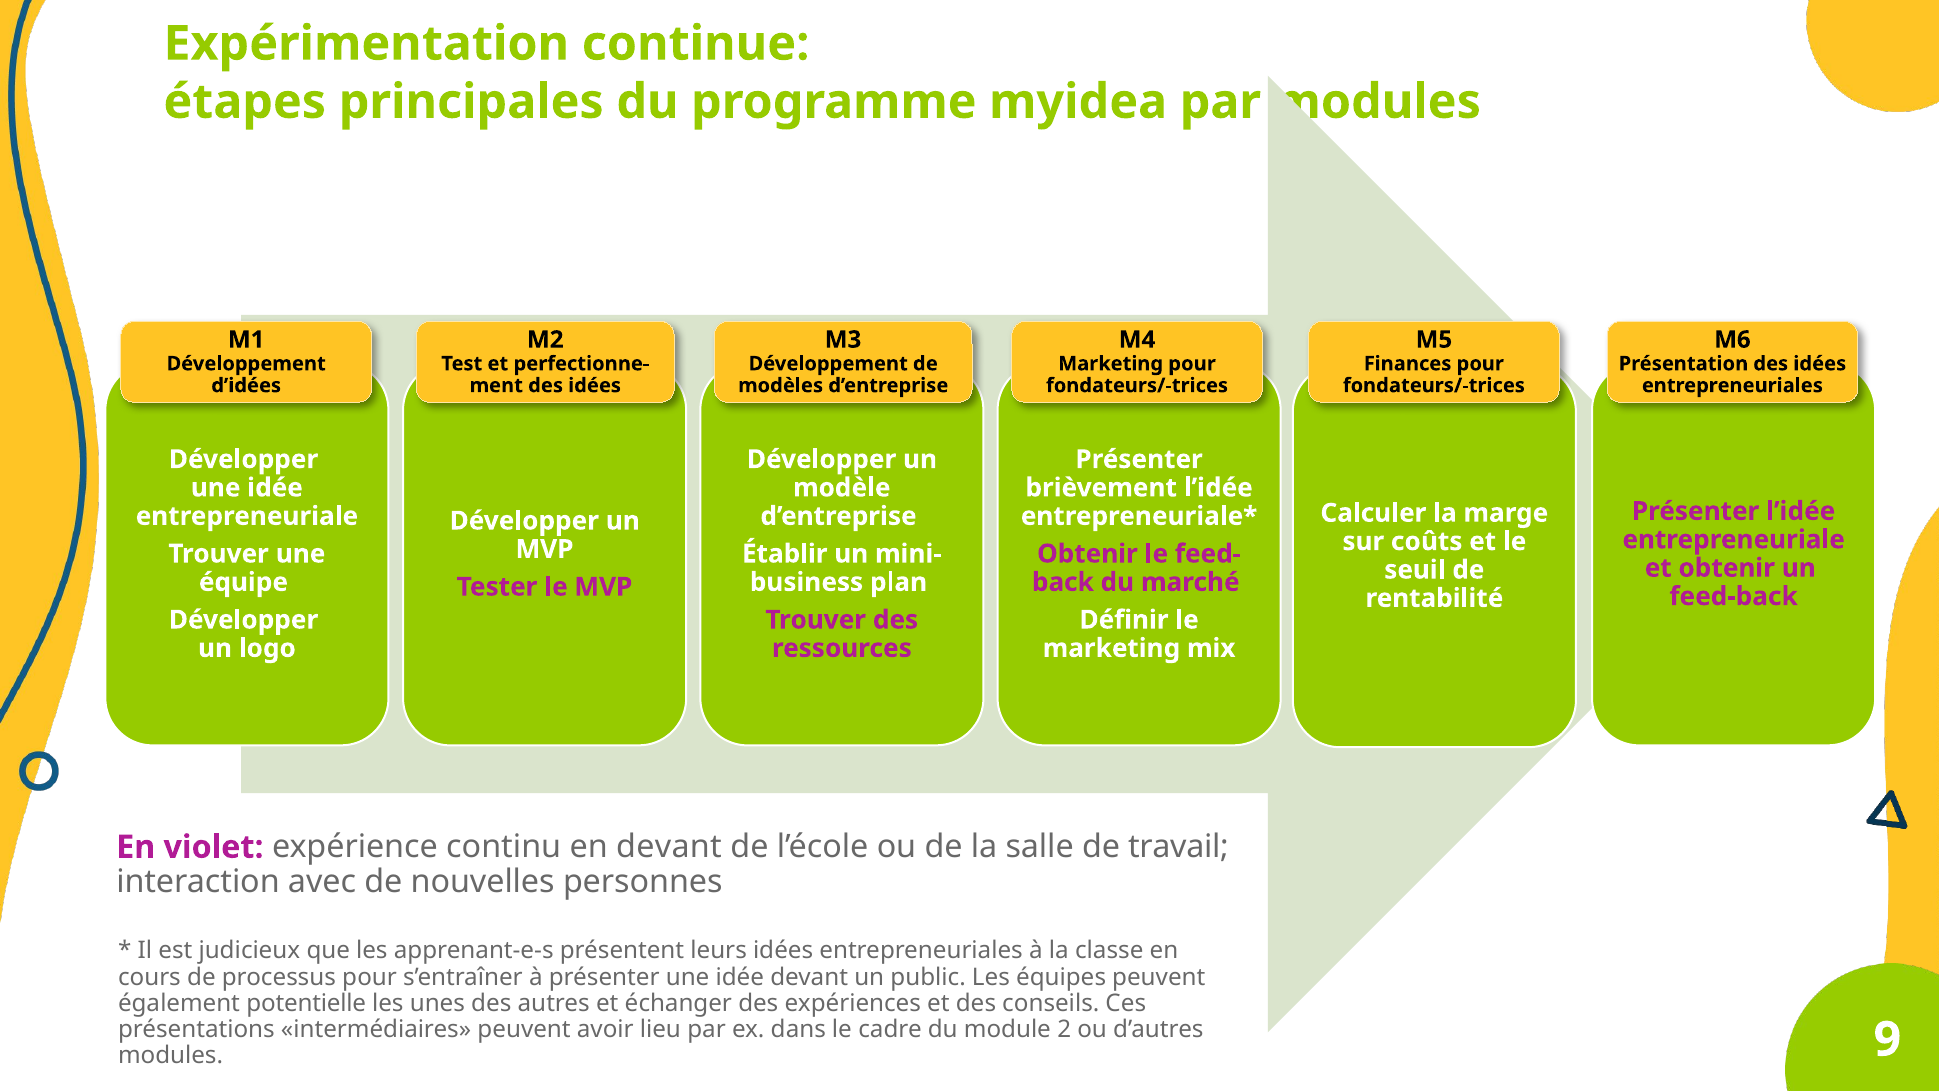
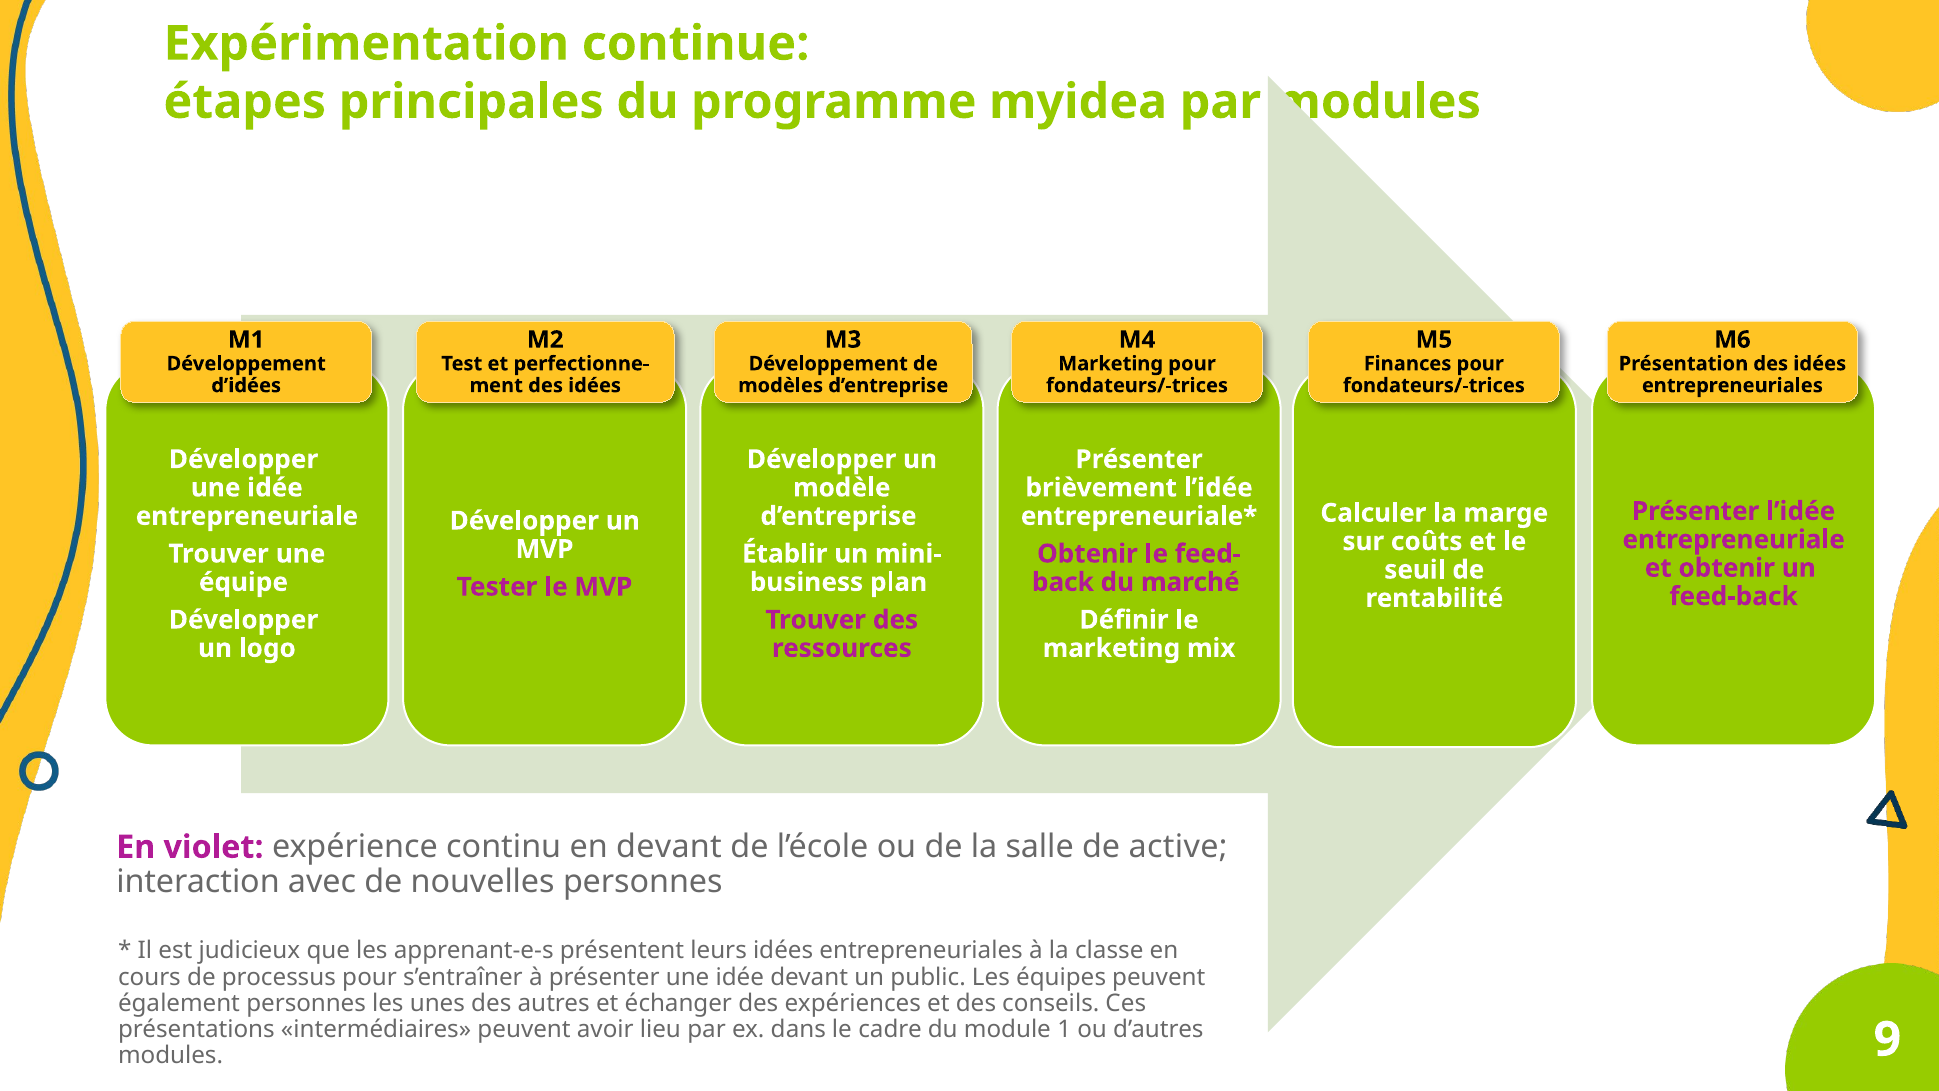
travail: travail -> active (1178, 847)
également potentielle: potentielle -> personnes (306, 1003)
2: 2 -> 1 (1064, 1029)
